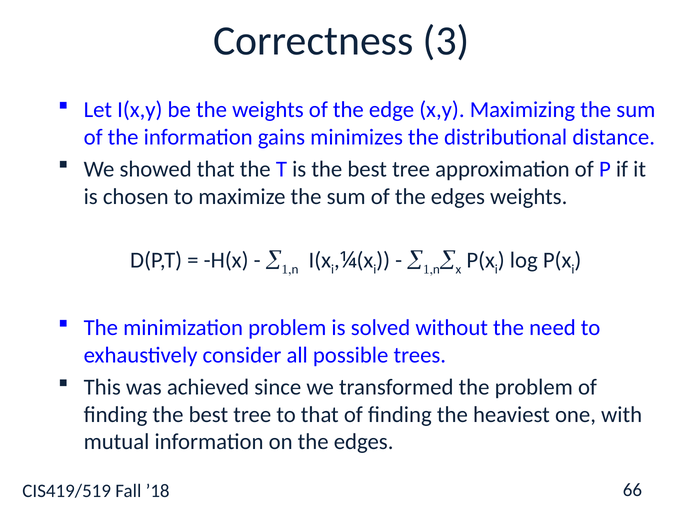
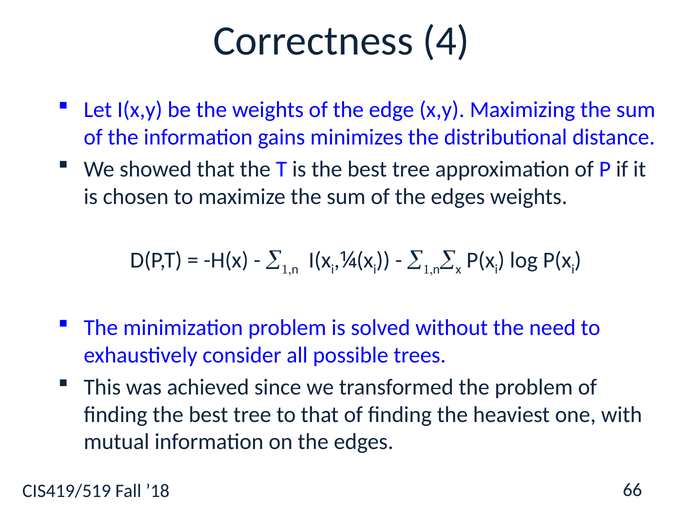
3: 3 -> 4 (446, 41)
